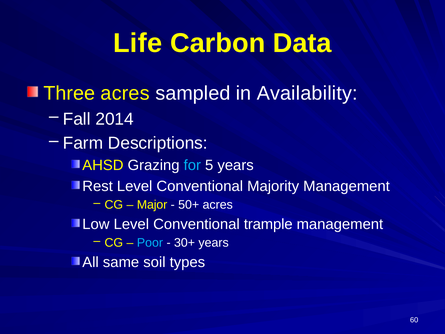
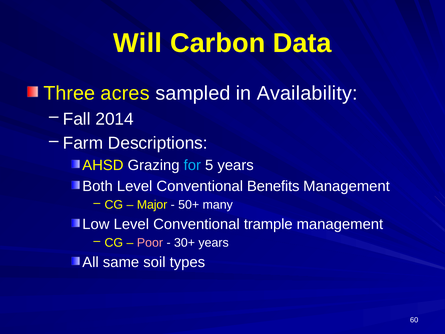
Life: Life -> Will (138, 43)
Rest: Rest -> Both (98, 186)
Majority: Majority -> Benefits (273, 186)
50+ acres: acres -> many (218, 205)
Poor colour: light blue -> pink (150, 243)
